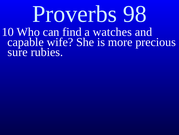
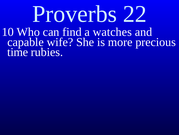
98: 98 -> 22 (135, 14)
sure: sure -> time (18, 52)
